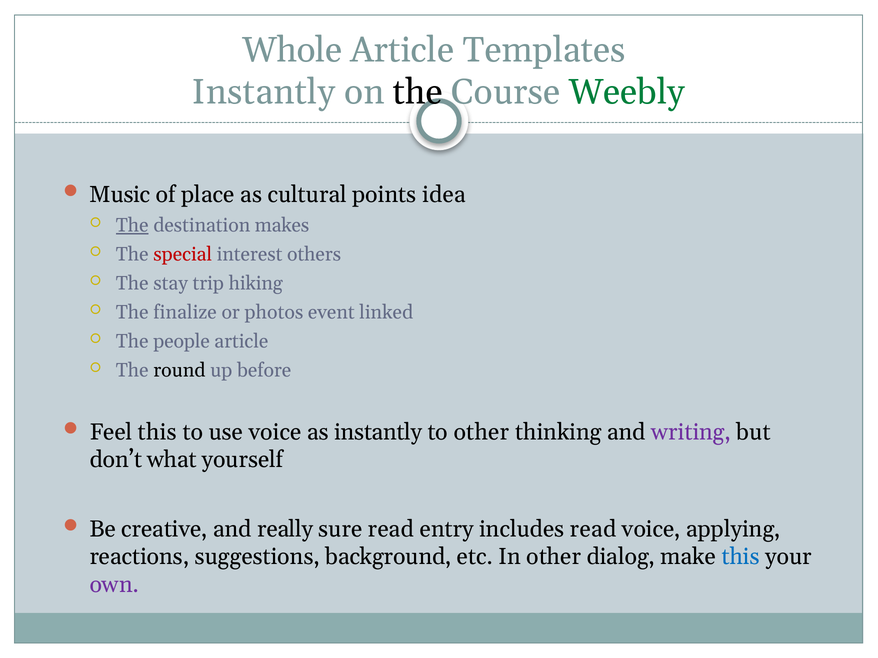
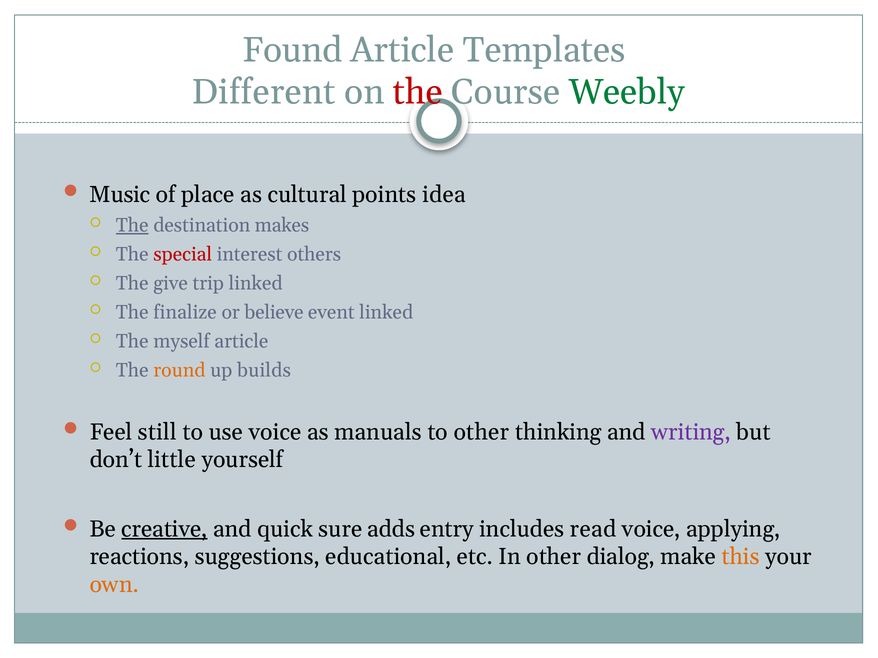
Whole: Whole -> Found (292, 50)
Instantly: Instantly -> Different (264, 92)
the colour: black -> red (418, 92)
stay: stay -> give (171, 284)
trip hiking: hiking -> linked (256, 284)
photos: photos -> believe (274, 313)
people: people -> myself (182, 342)
round colour: black -> orange (179, 371)
before: before -> builds (264, 371)
Feel this: this -> still (157, 432)
as instantly: instantly -> manuals (378, 432)
what: what -> little (172, 460)
creative underline: none -> present (164, 529)
really: really -> quick (285, 529)
sure read: read -> adds (391, 529)
background: background -> educational (388, 557)
this colour: blue -> orange (741, 557)
own colour: purple -> orange (114, 585)
